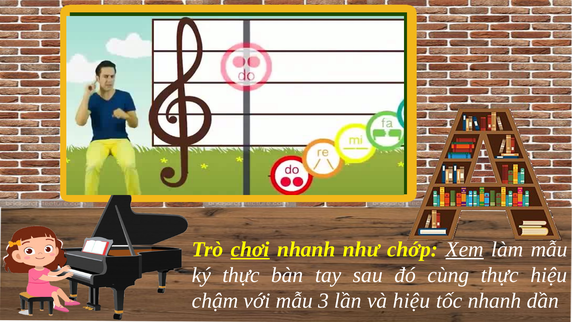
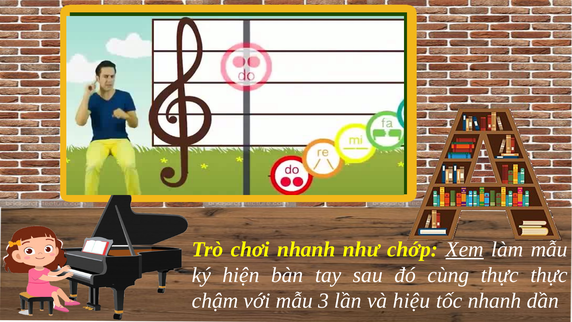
chơi underline: present -> none (250, 249)
ký thực: thực -> hiện (241, 275)
thực hiệu: hiệu -> thực (549, 275)
